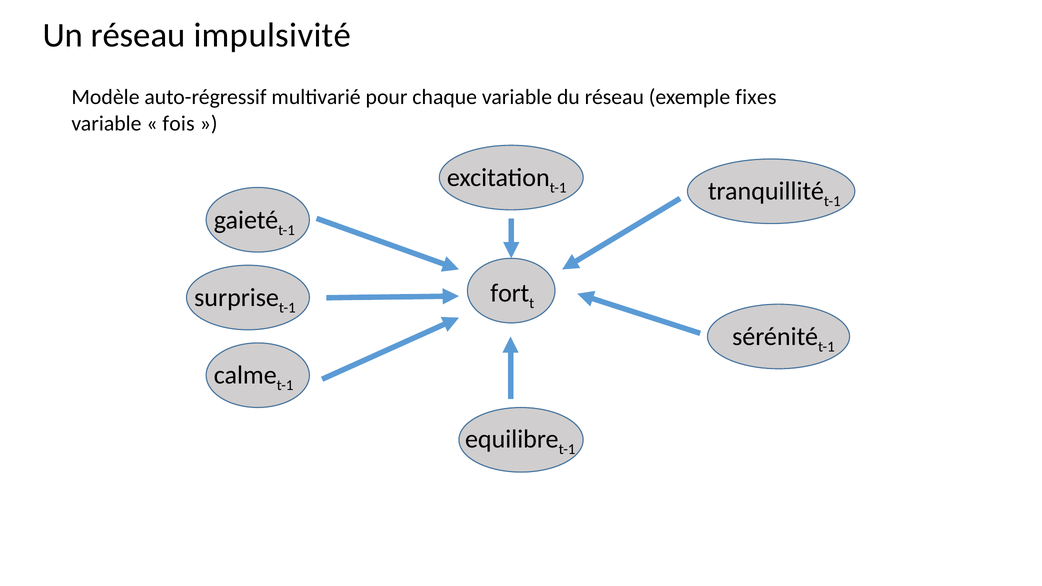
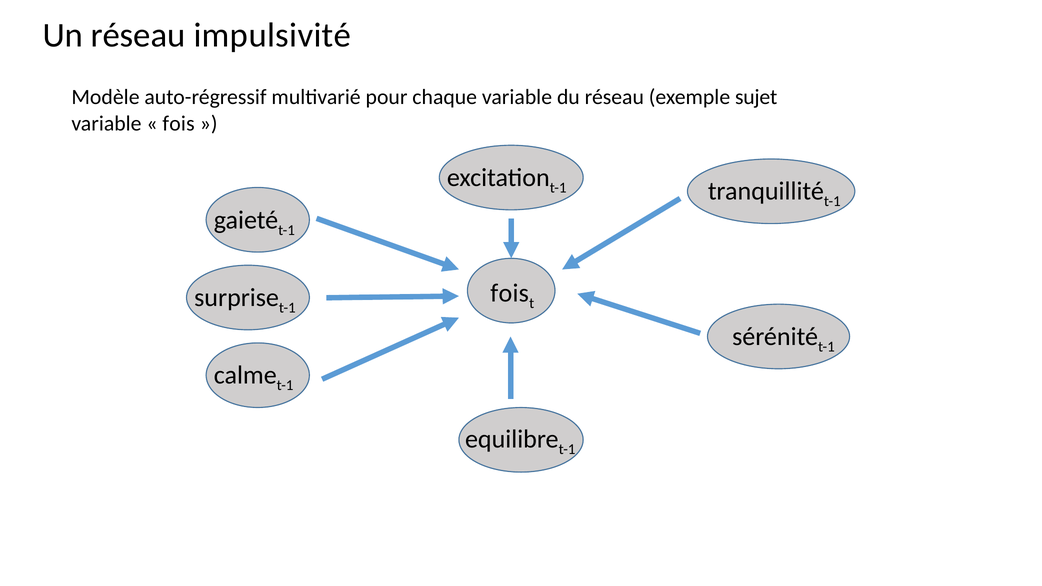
fixes: fixes -> sujet (756, 97)
fort: fort -> fois (510, 293)
